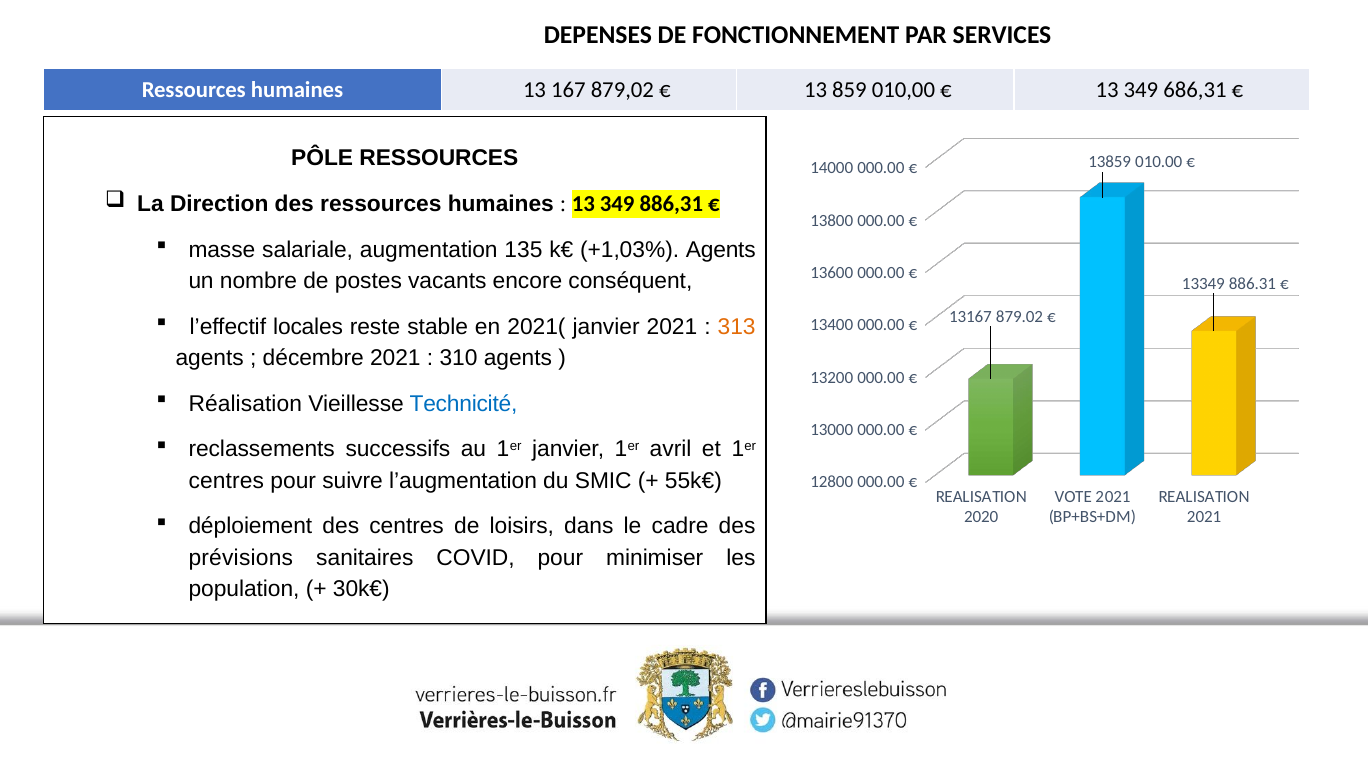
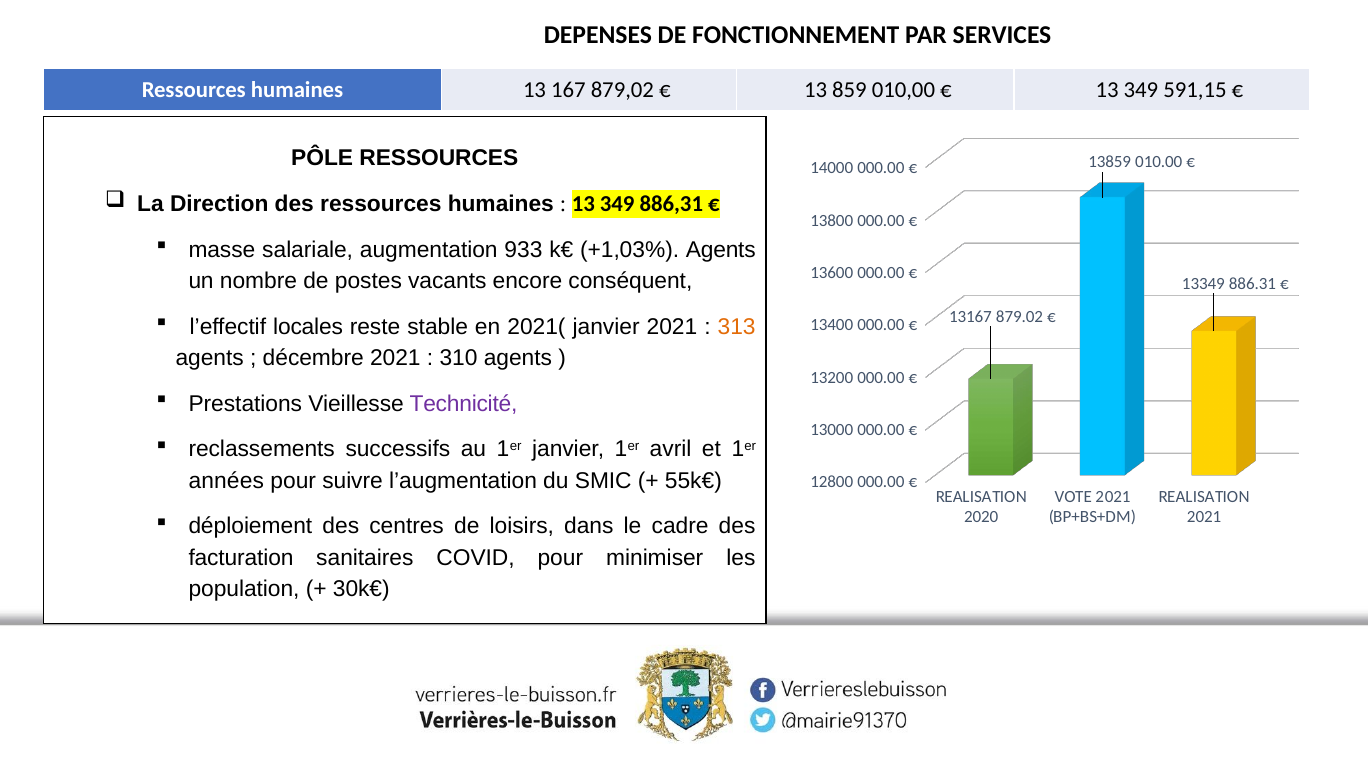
686,31: 686,31 -> 591,15 (1195, 90)
135: 135 -> 933 (523, 250)
Réalisation: Réalisation -> Prestations (245, 404)
Technicité colour: blue -> purple (464, 404)
centres: centres -> années (226, 481)
prévisions: prévisions -> facturation (241, 558)
